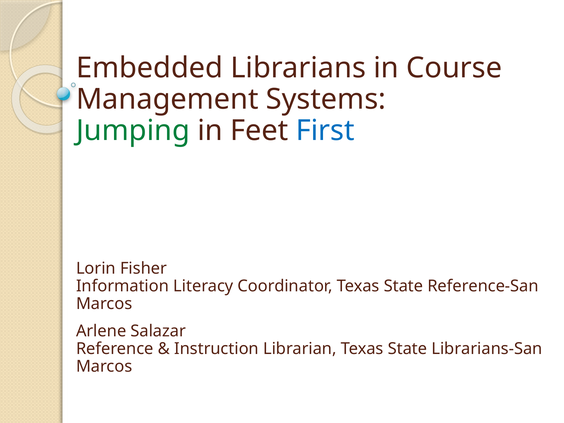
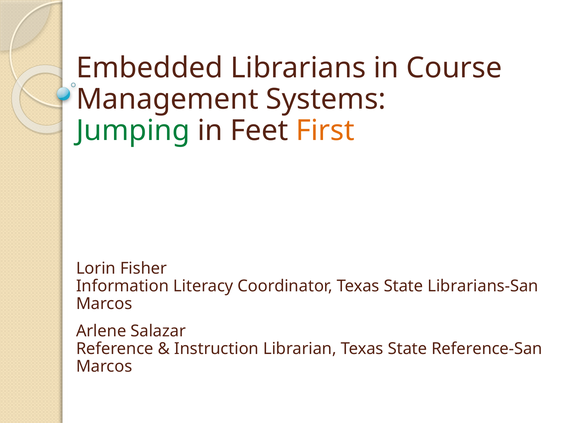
First colour: blue -> orange (325, 130)
Reference-San: Reference-San -> Librarians-San (483, 286)
Librarians-San: Librarians-San -> Reference-San (487, 349)
